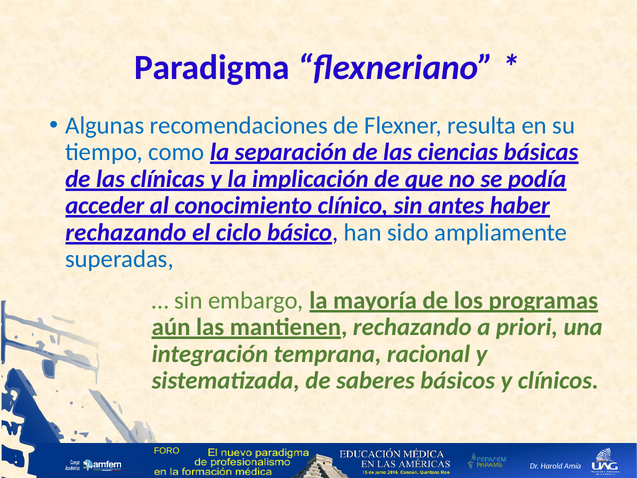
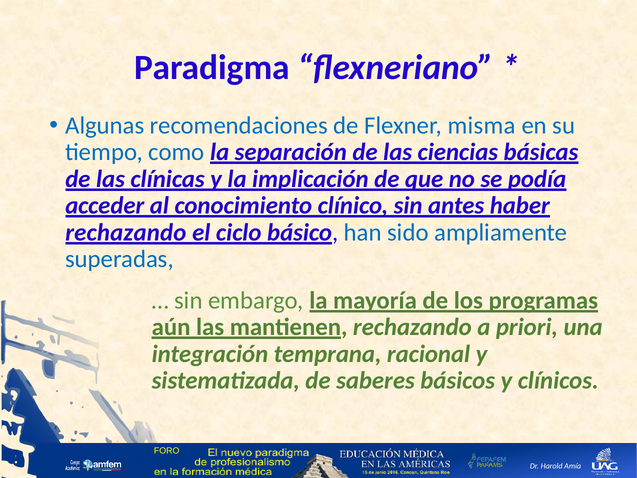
resulta: resulta -> misma (482, 125)
